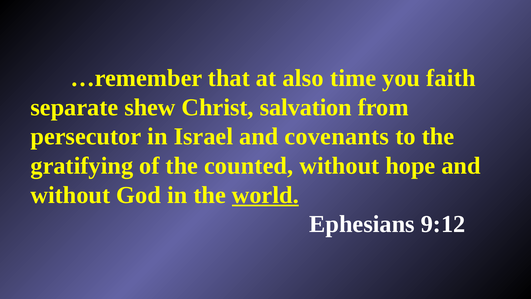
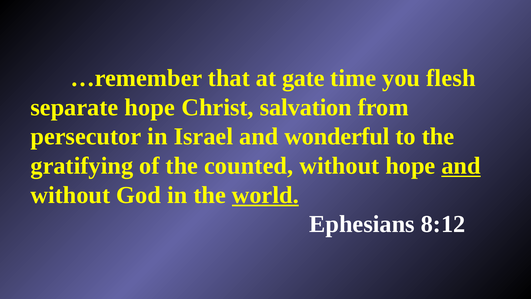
also: also -> gate (303, 78)
faith: faith -> flesh (451, 78)
separate shew: shew -> hope (150, 107)
covenants: covenants -> wonderful (337, 136)
and underline: none -> present (461, 166)
9:12: 9:12 -> 8:12 (443, 224)
